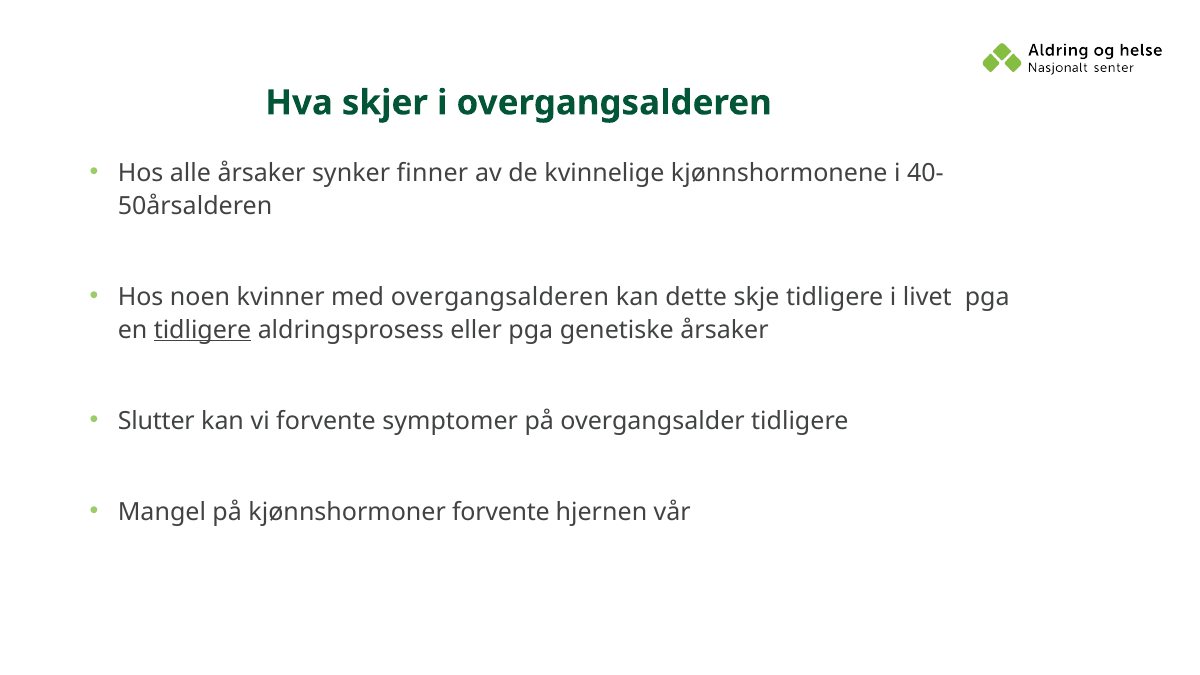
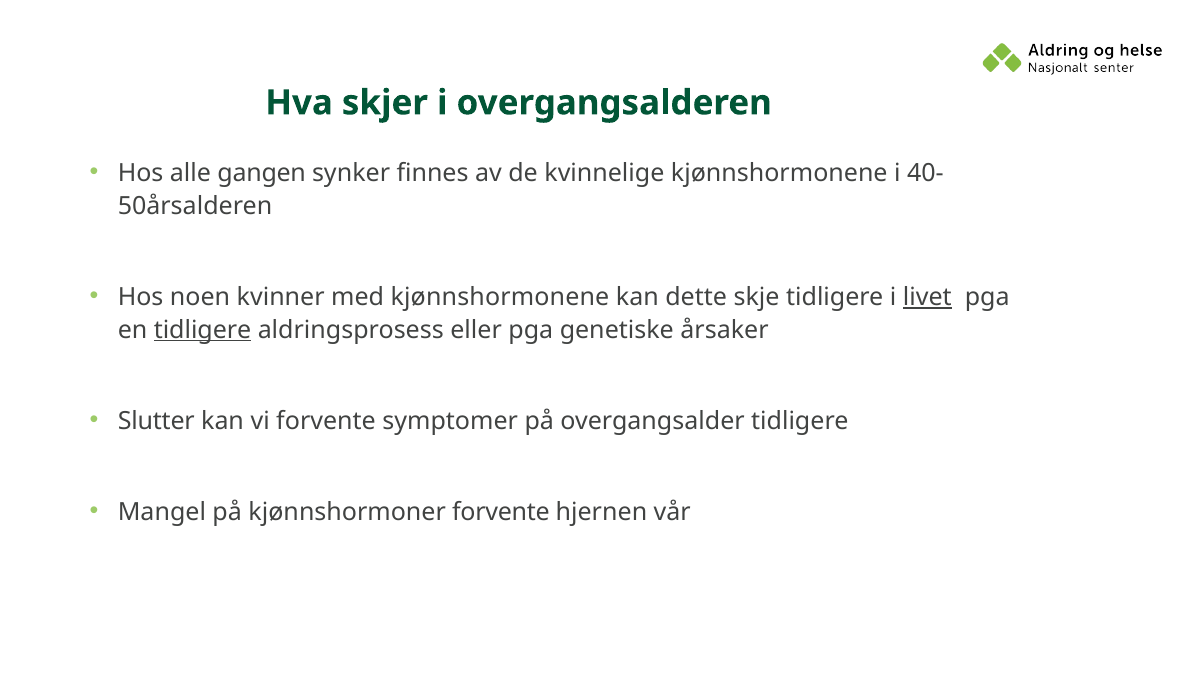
alle årsaker: årsaker -> gangen (262, 173)
finner: finner -> finnes (433, 173)
med overgangsalderen: overgangsalderen -> kjønnshormonene (500, 297)
livet underline: none -> present (927, 297)
